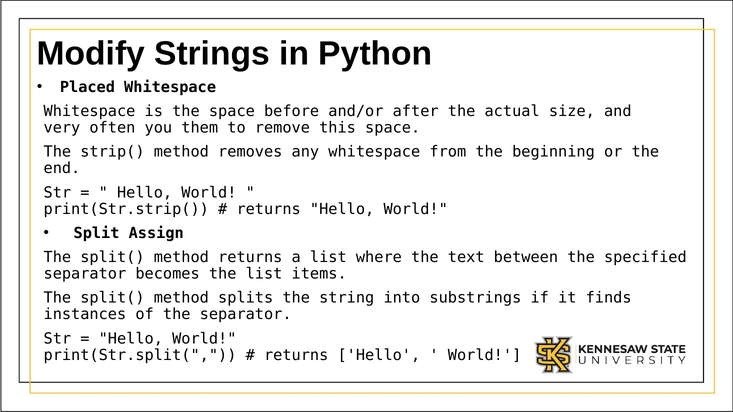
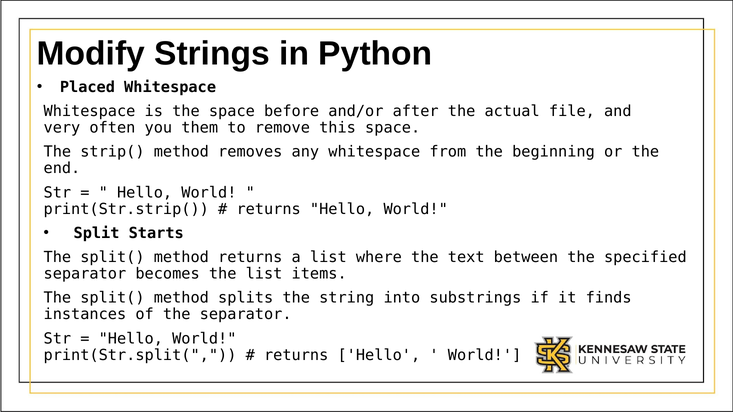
size: size -> file (572, 111)
Assign: Assign -> Starts (156, 233)
